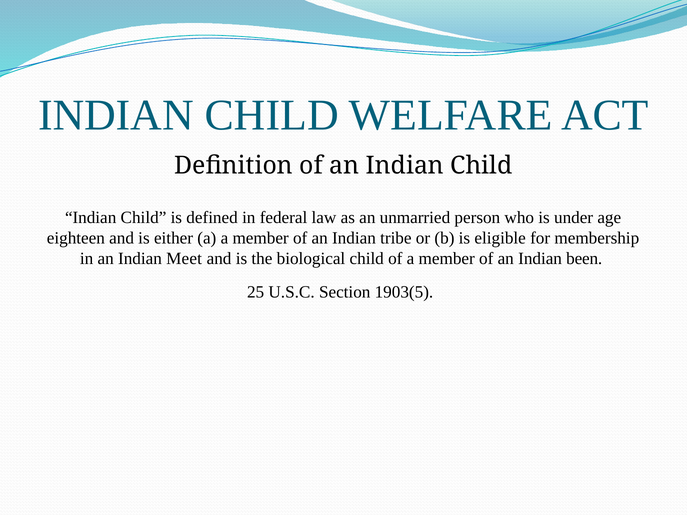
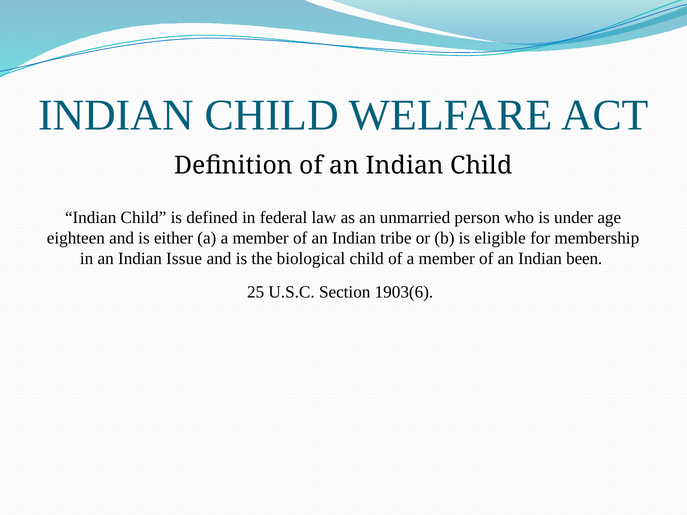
Meet: Meet -> Issue (184, 259)
1903(5: 1903(5 -> 1903(6 (404, 292)
